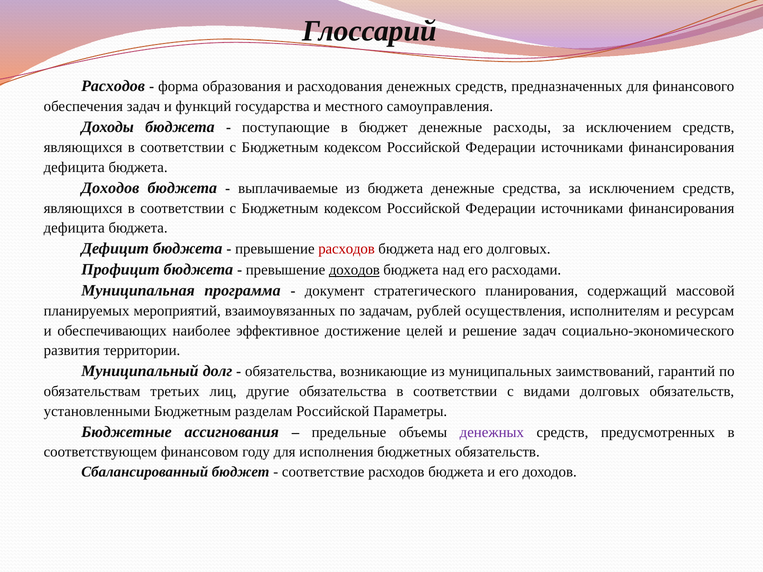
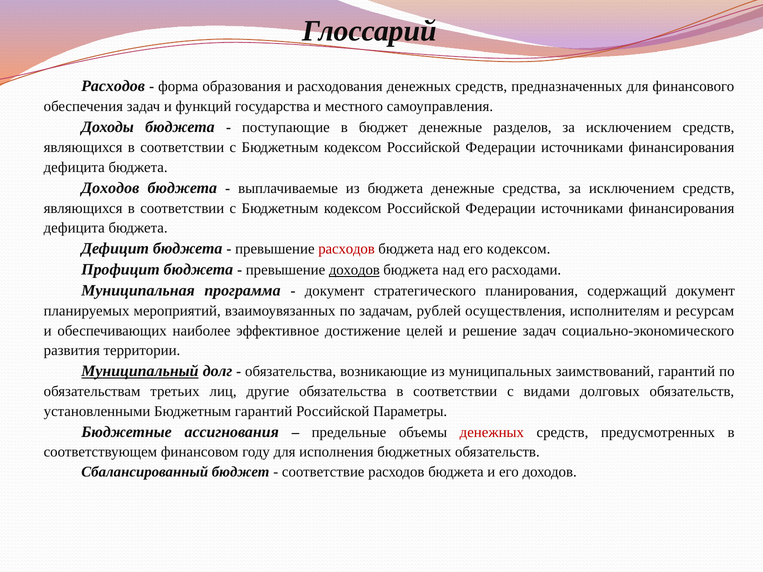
расходы: расходы -> разделов (522, 128)
его долговых: долговых -> кодексом (519, 249)
содержащий массовой: массовой -> документ (705, 291)
Муниципальный underline: none -> present (140, 371)
Бюджетным разделам: разделам -> гарантий (264, 411)
денежных colour: purple -> red (492, 432)
